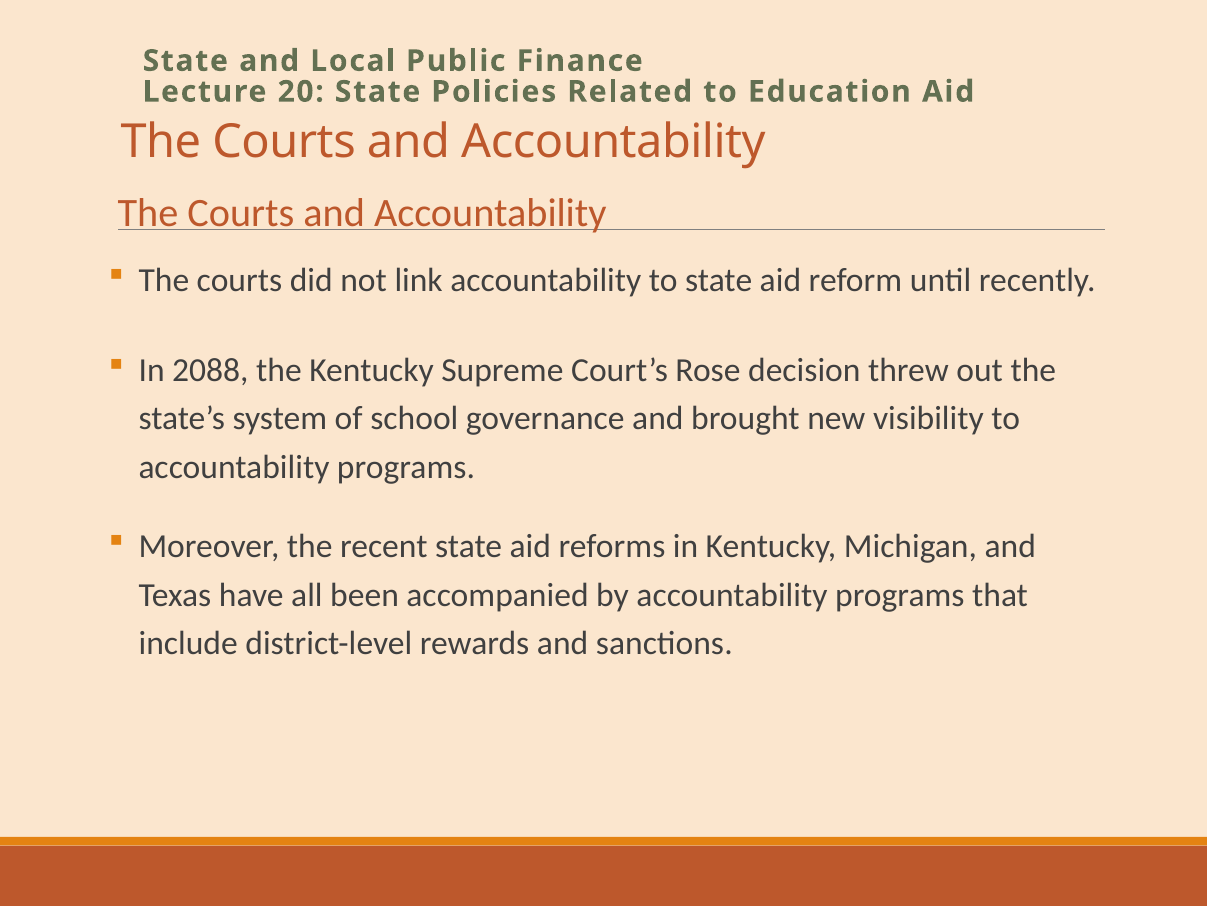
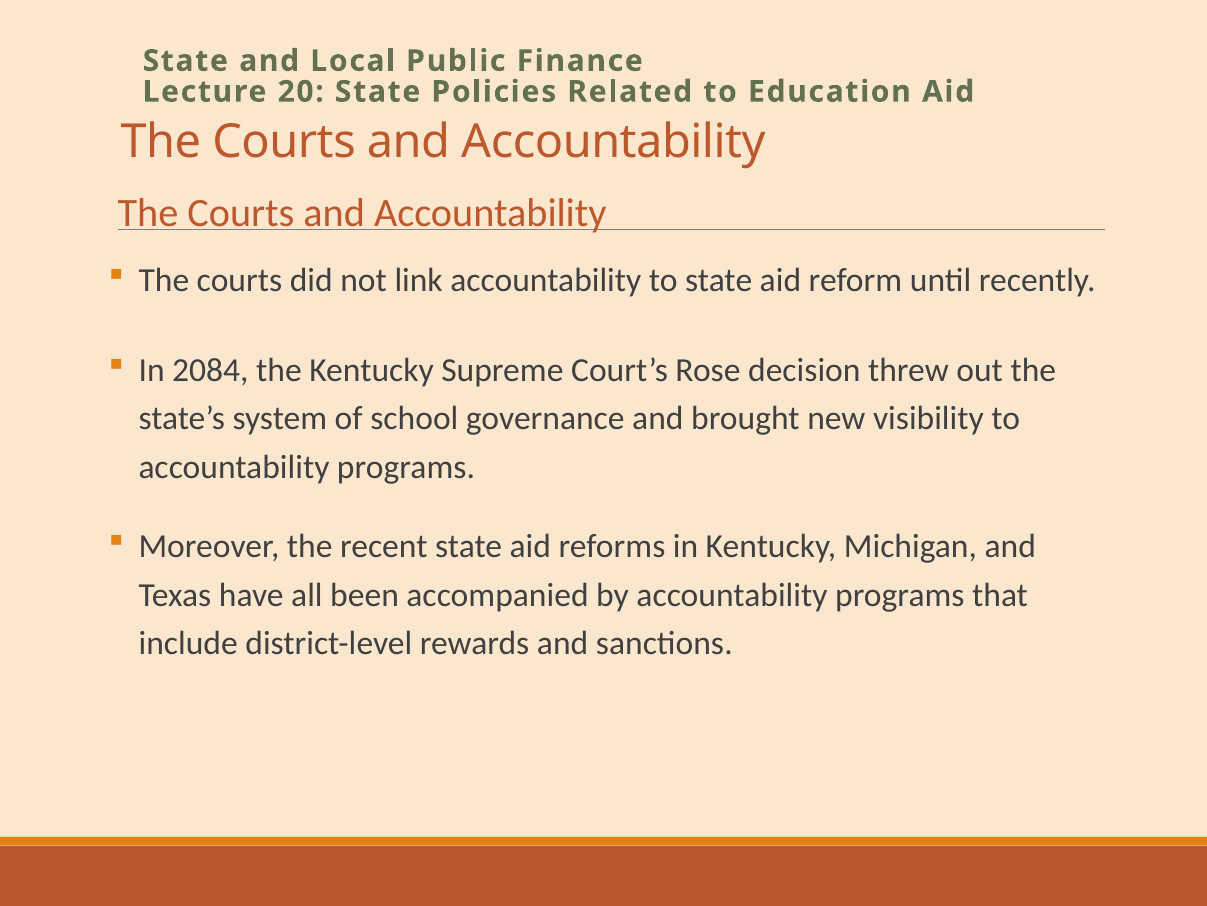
2088: 2088 -> 2084 (210, 370)
